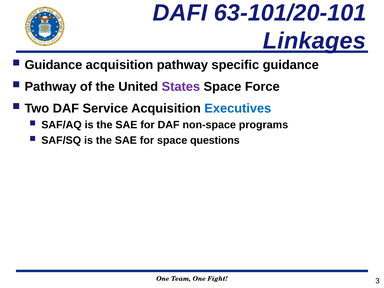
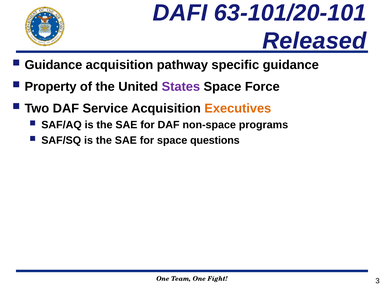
Linkages: Linkages -> Released (314, 41)
Pathway: Pathway -> Property (51, 87)
Executives colour: blue -> orange (238, 108)
